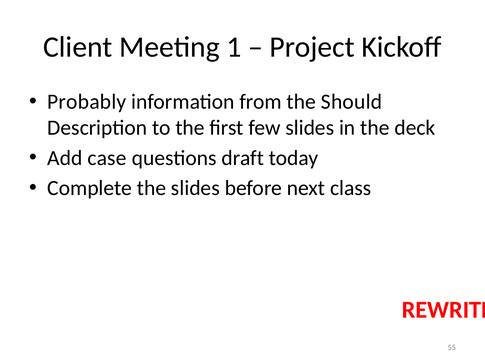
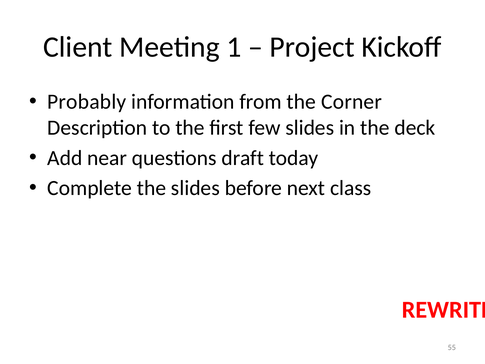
Should: Should -> Corner (352, 102)
case: case -> near (107, 158)
